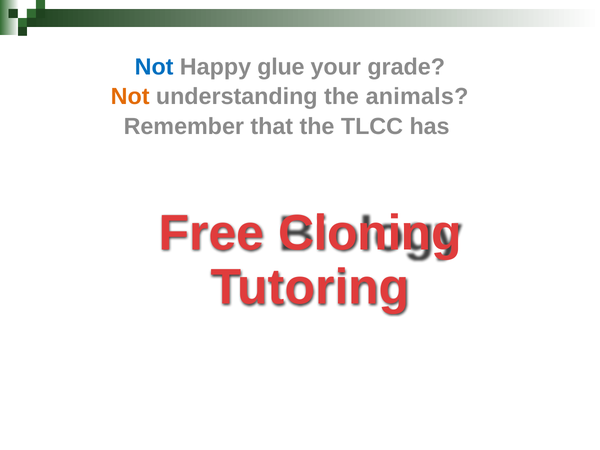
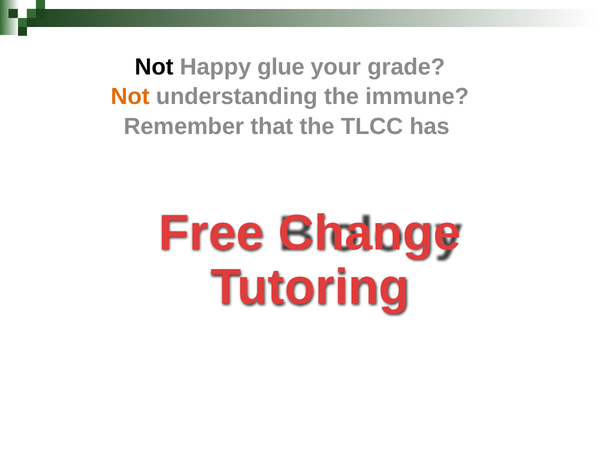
Not colour: blue -> black (154, 67)
animals: animals -> immune (417, 97)
Cloning: Cloning -> Change (370, 233)
